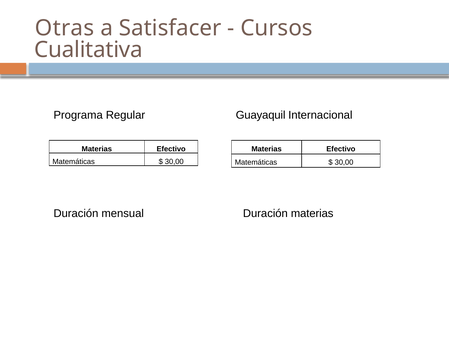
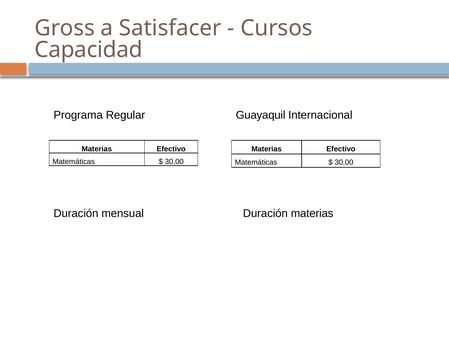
Otras: Otras -> Gross (65, 28)
Cualitativa: Cualitativa -> Capacidad (88, 50)
